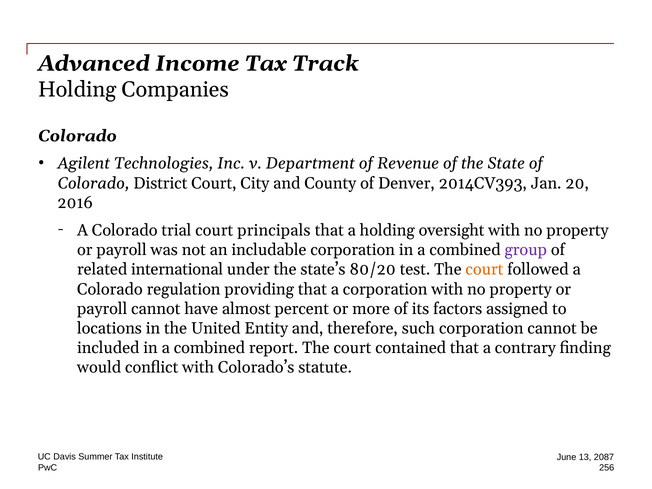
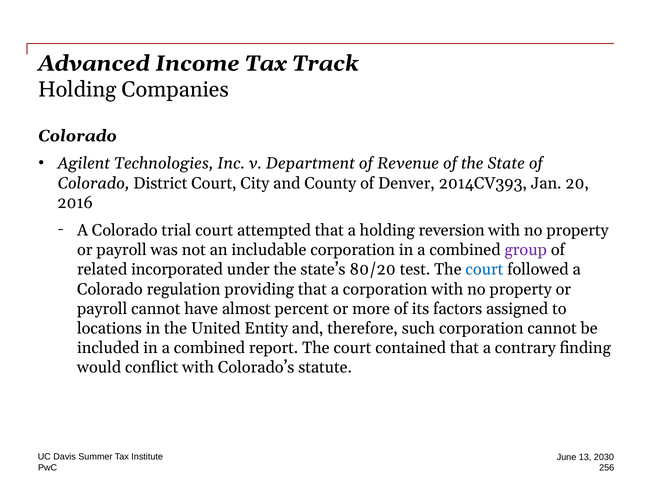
principals: principals -> attempted (274, 230)
oversight: oversight -> reversion (452, 230)
international: international -> incorporated (177, 270)
court colour: orange -> blue (484, 270)
2087: 2087 -> 2030 (604, 457)
